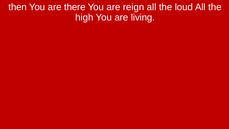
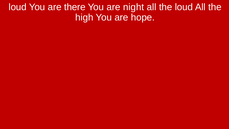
then: then -> loud (18, 7)
reign: reign -> night (134, 7)
living: living -> hope (143, 17)
